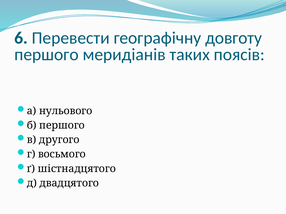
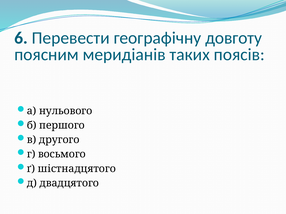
першого: першого -> поясним (46, 55)
